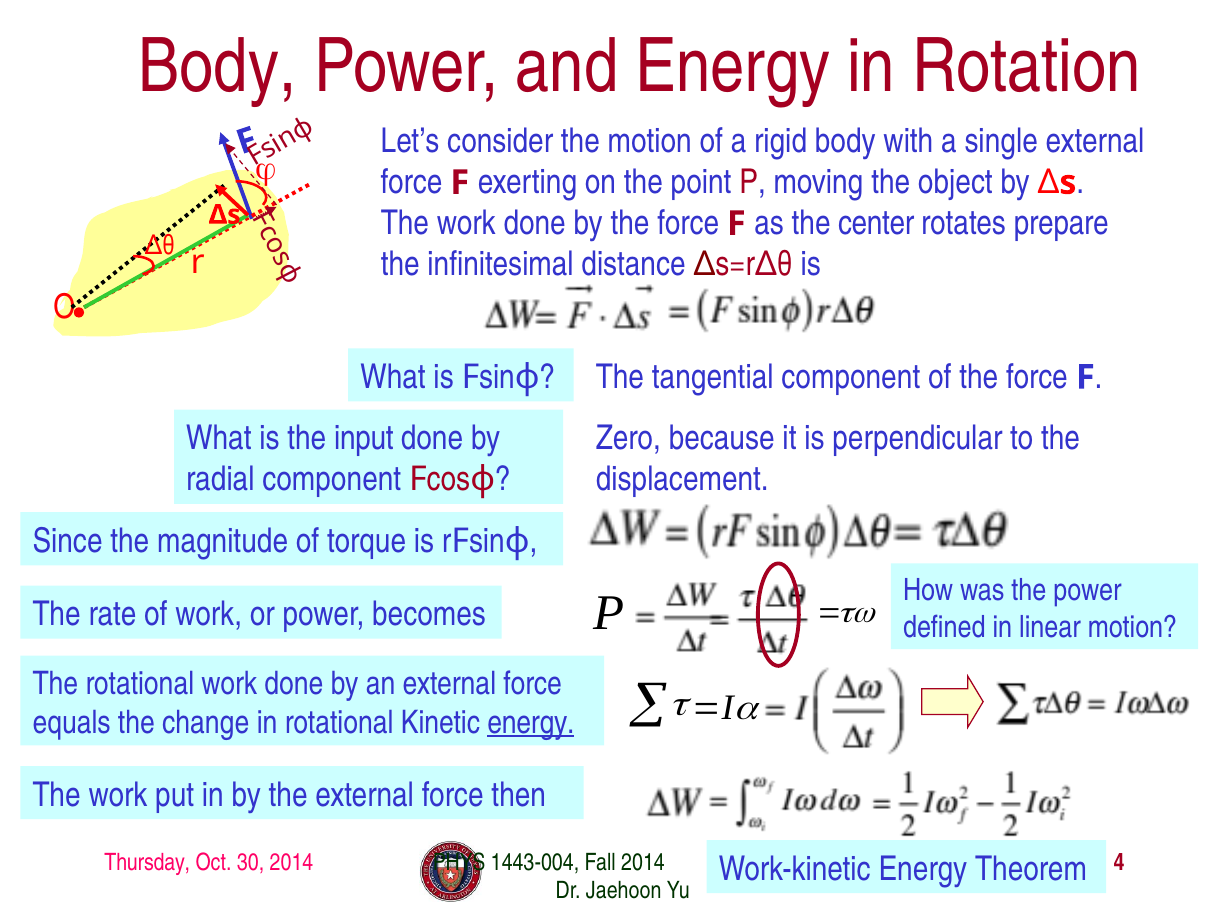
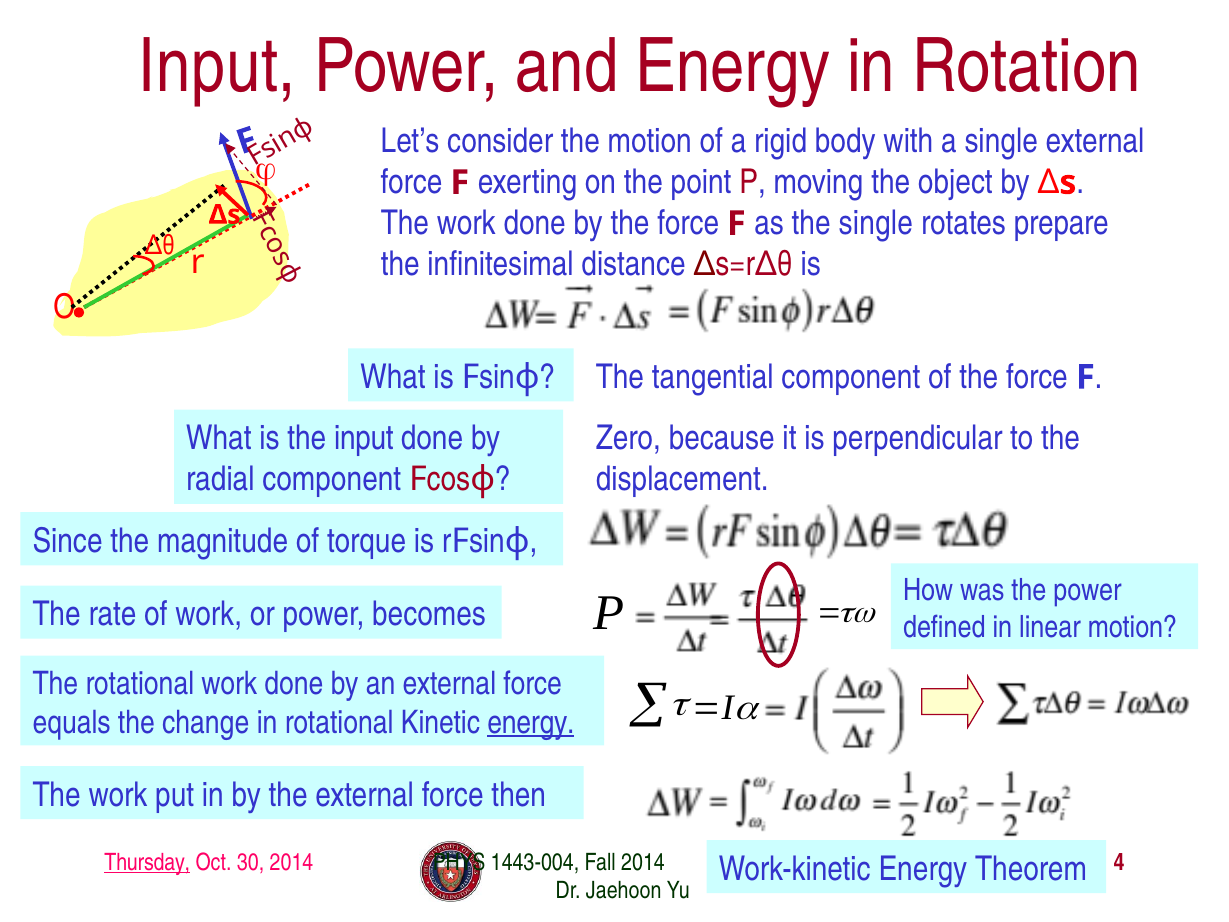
Body: Body -> Input (217, 67)
the center: center -> single (876, 223)
Thursday underline: none -> present (147, 862)
